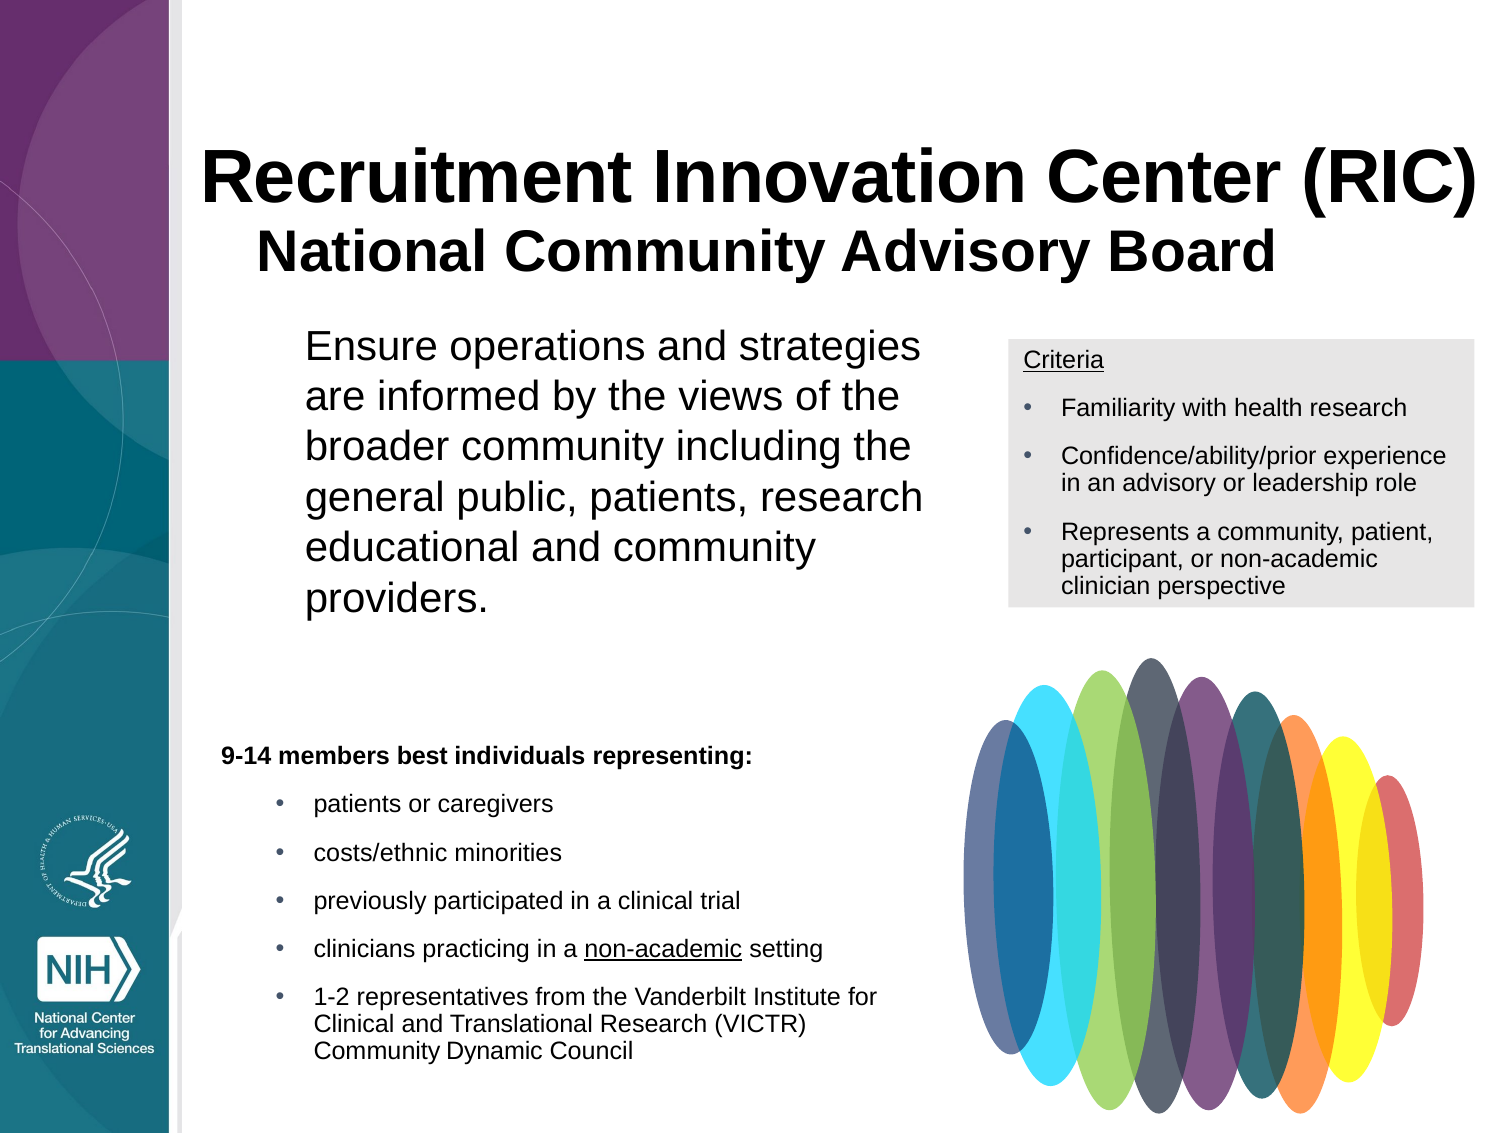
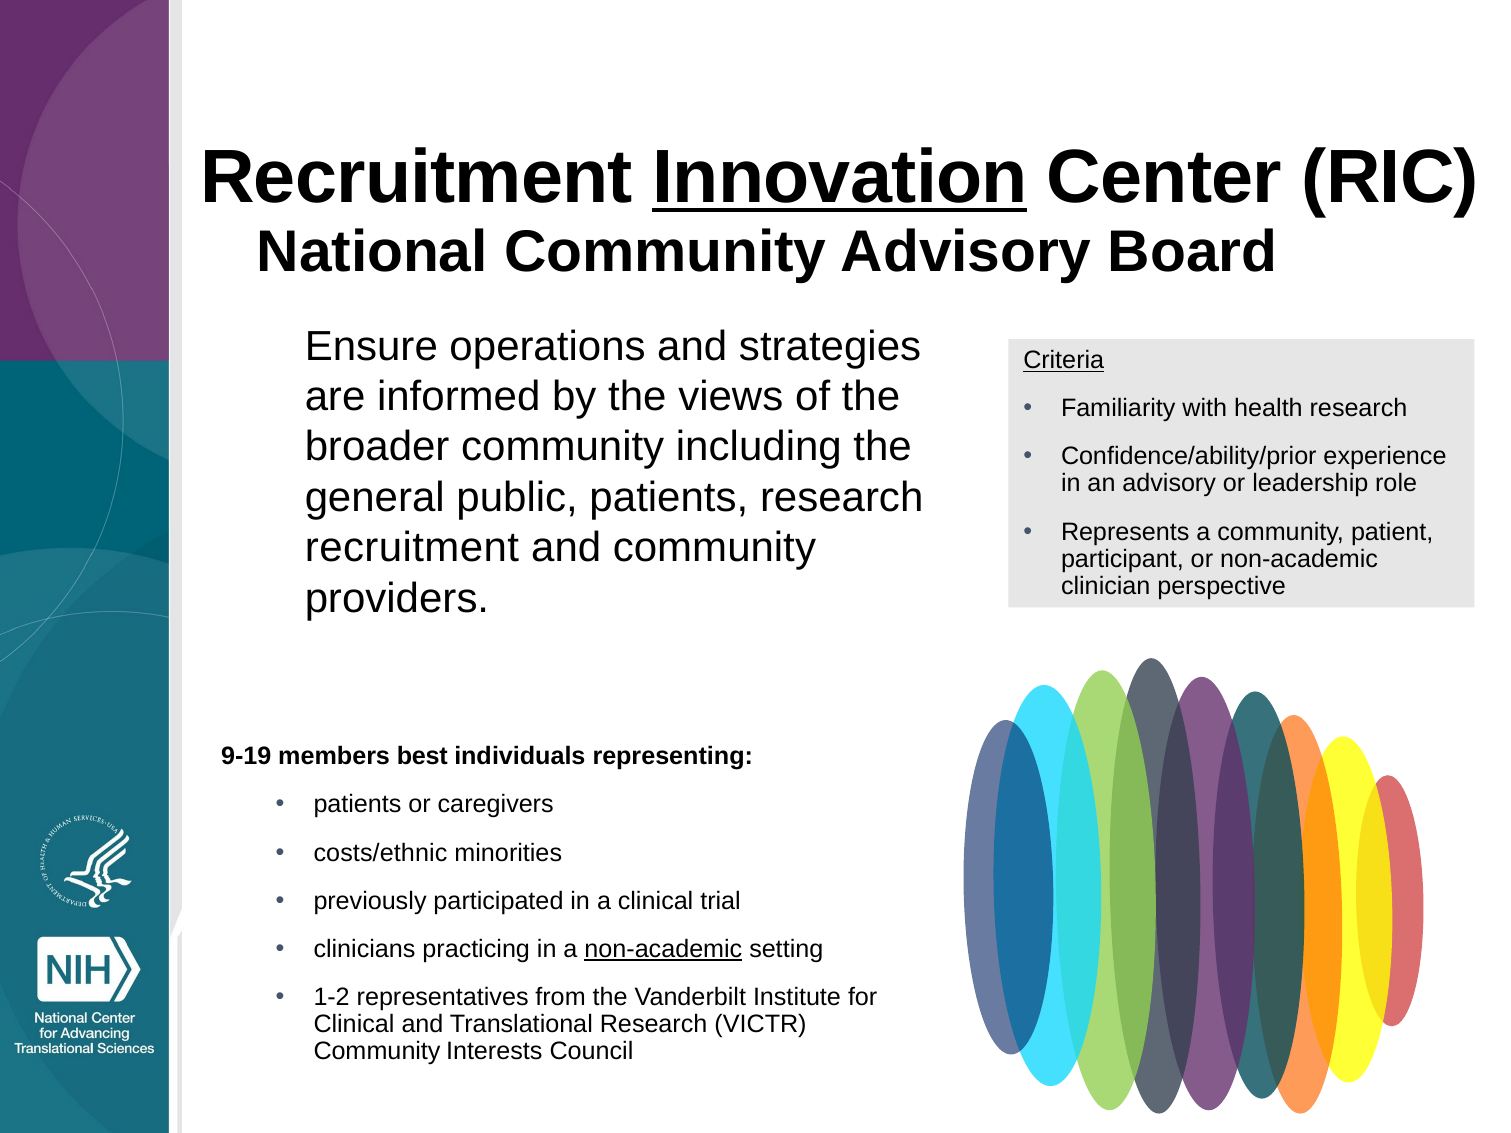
Innovation underline: none -> present (840, 178)
educational: educational -> recruitment (412, 548)
9-14: 9-14 -> 9-19 (246, 757)
Dynamic: Dynamic -> Interests (494, 1052)
